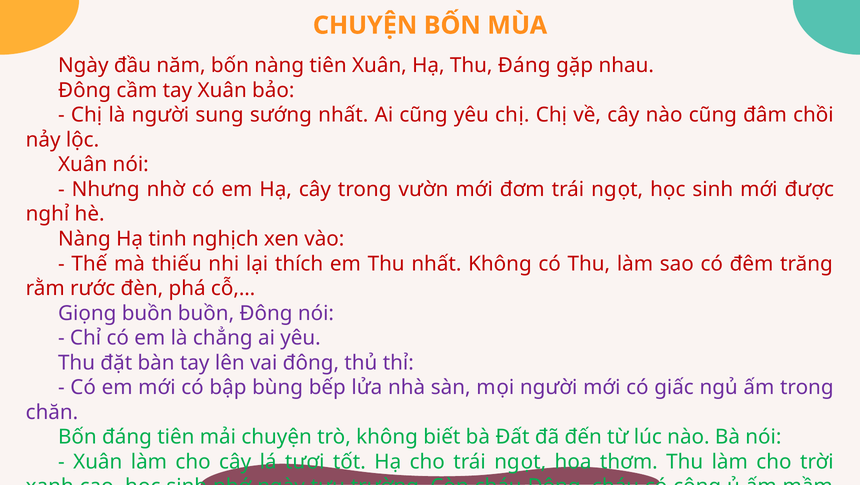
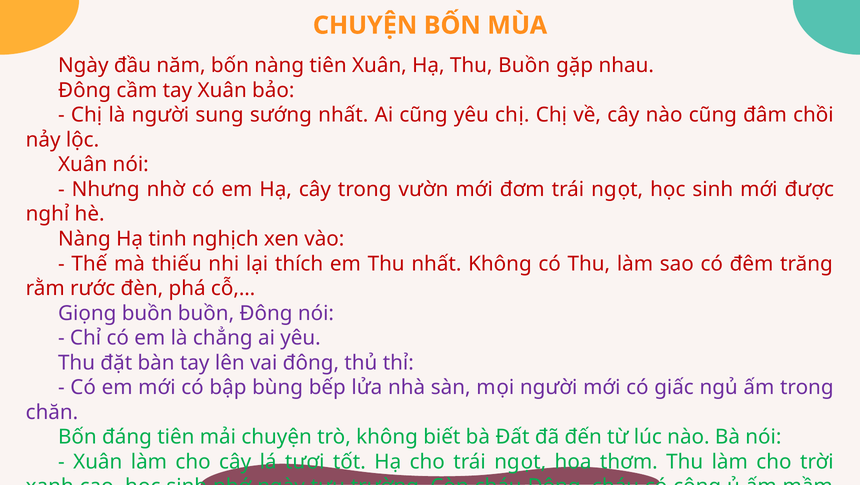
Thu Đáng: Đáng -> Buồn (524, 66)
